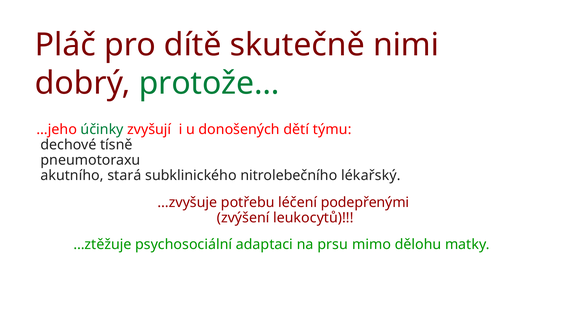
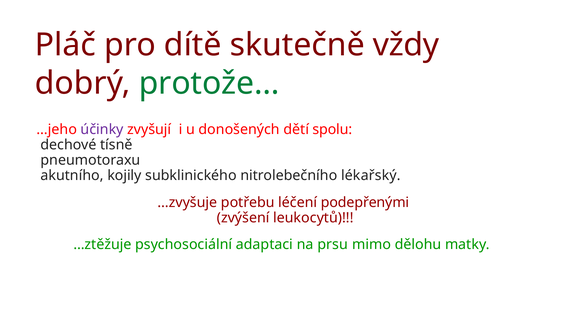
nimi: nimi -> vždy (406, 45)
účinky colour: green -> purple (102, 129)
týmu: týmu -> spolu (332, 129)
stará: stará -> kojily (124, 175)
